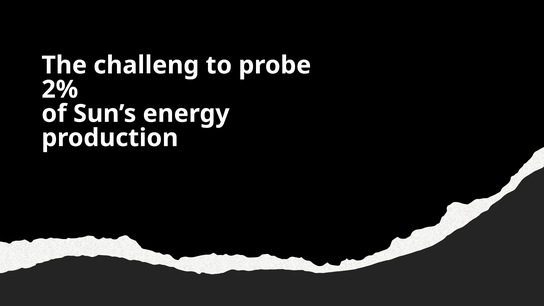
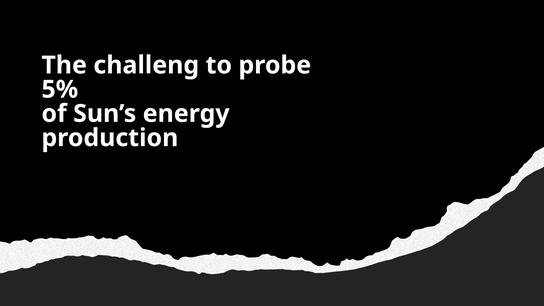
2%: 2% -> 5% (60, 89)
